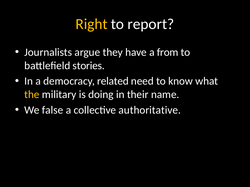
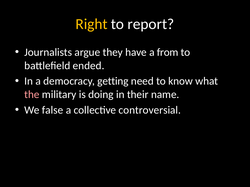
stories: stories -> ended (89, 66)
related: related -> getting (113, 81)
the colour: yellow -> pink (32, 95)
authoritative: authoritative -> controversial (150, 110)
